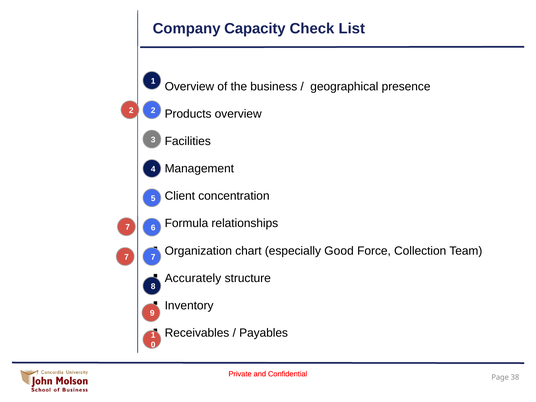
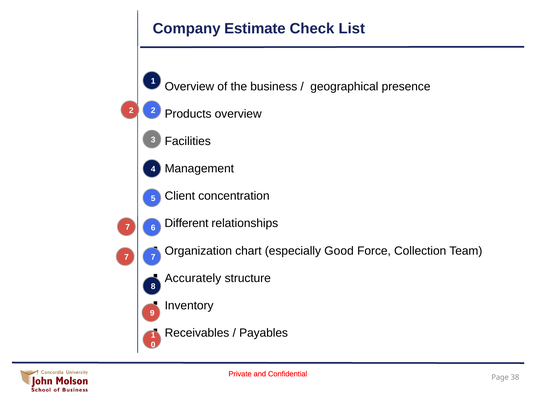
Capacity: Capacity -> Estimate (255, 29)
Formula: Formula -> Different (187, 223)
